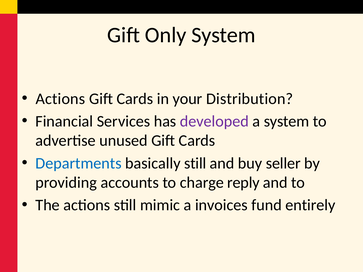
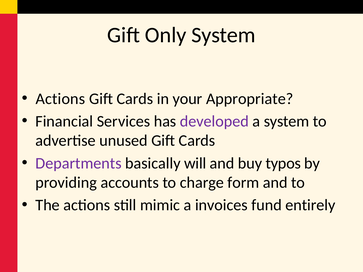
Distribution: Distribution -> Appropriate (250, 99)
Departments colour: blue -> purple (78, 163)
basically still: still -> will (195, 163)
seller: seller -> typos (283, 163)
reply: reply -> form (243, 183)
